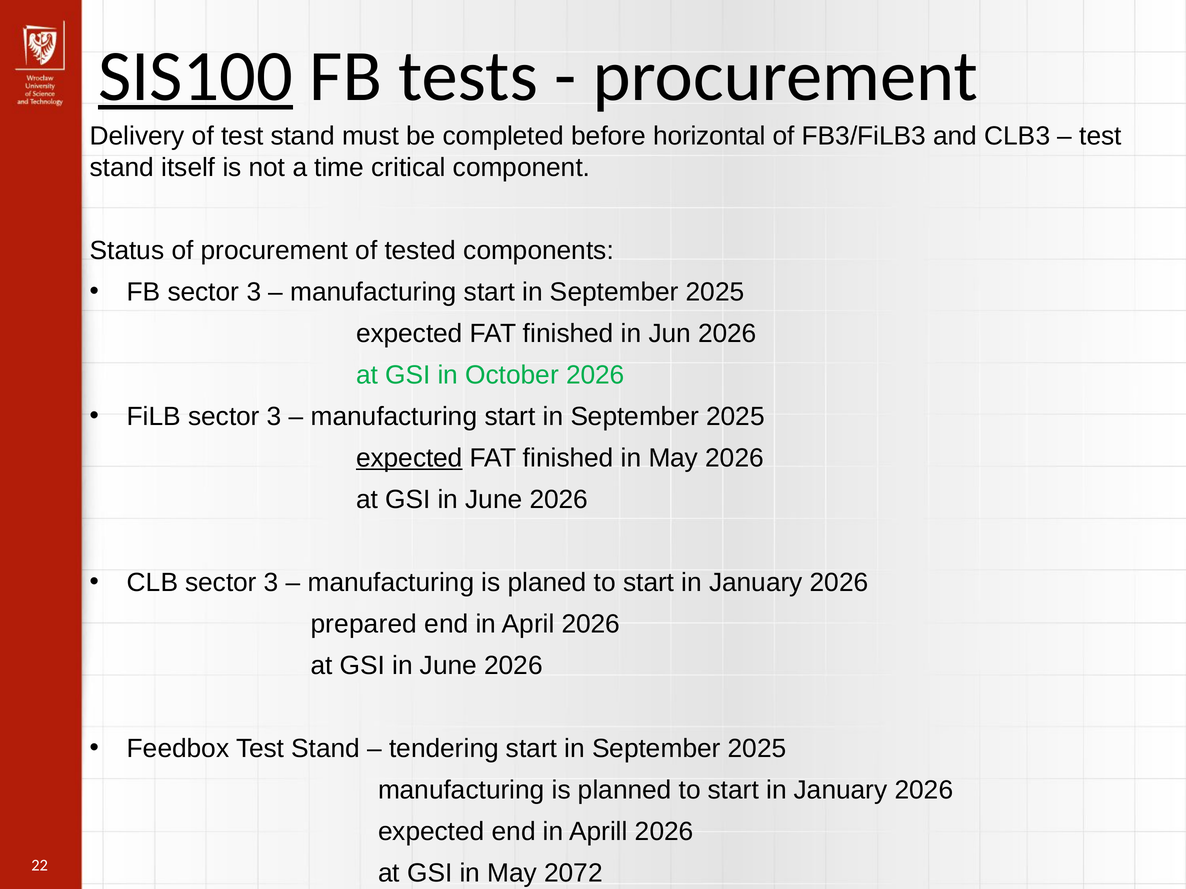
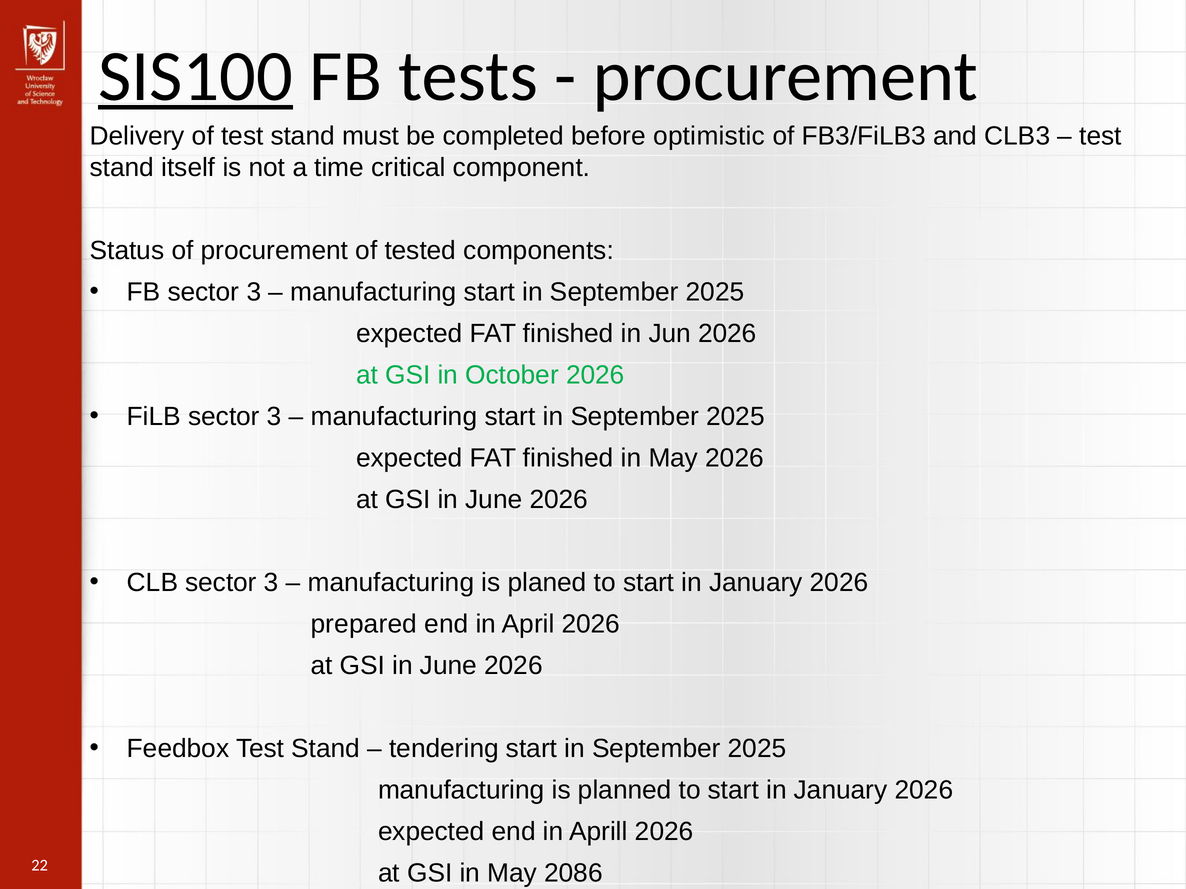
horizontal: horizontal -> optimistic (709, 136)
expected underline: present -> none (409, 458)
2072: 2072 -> 2086 (573, 873)
